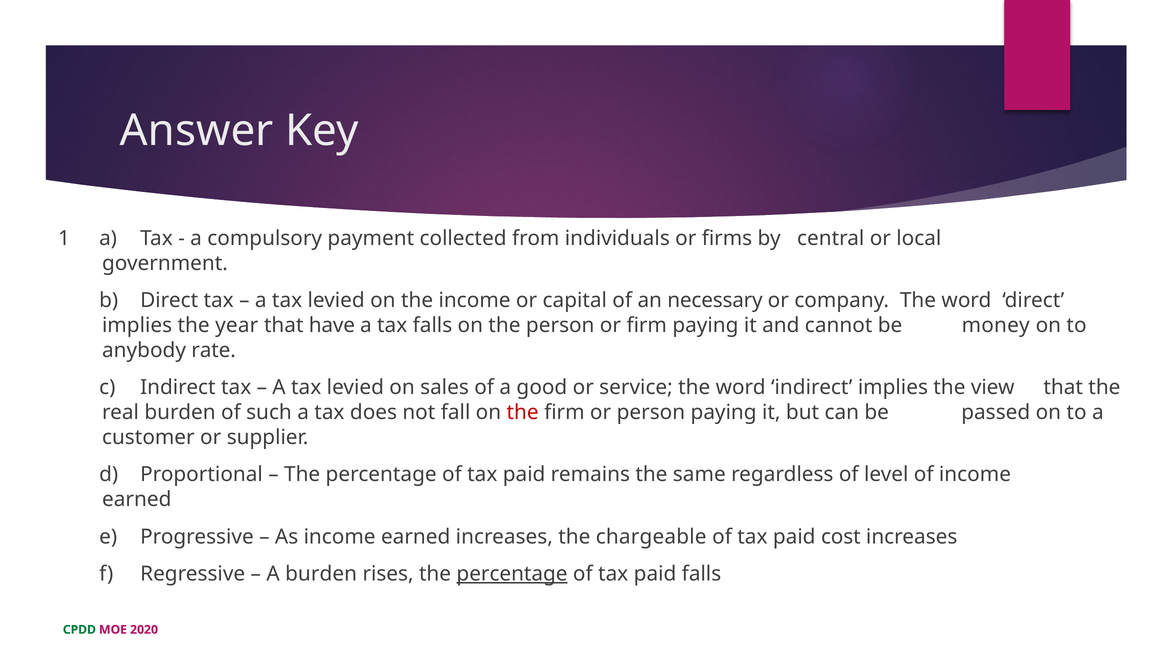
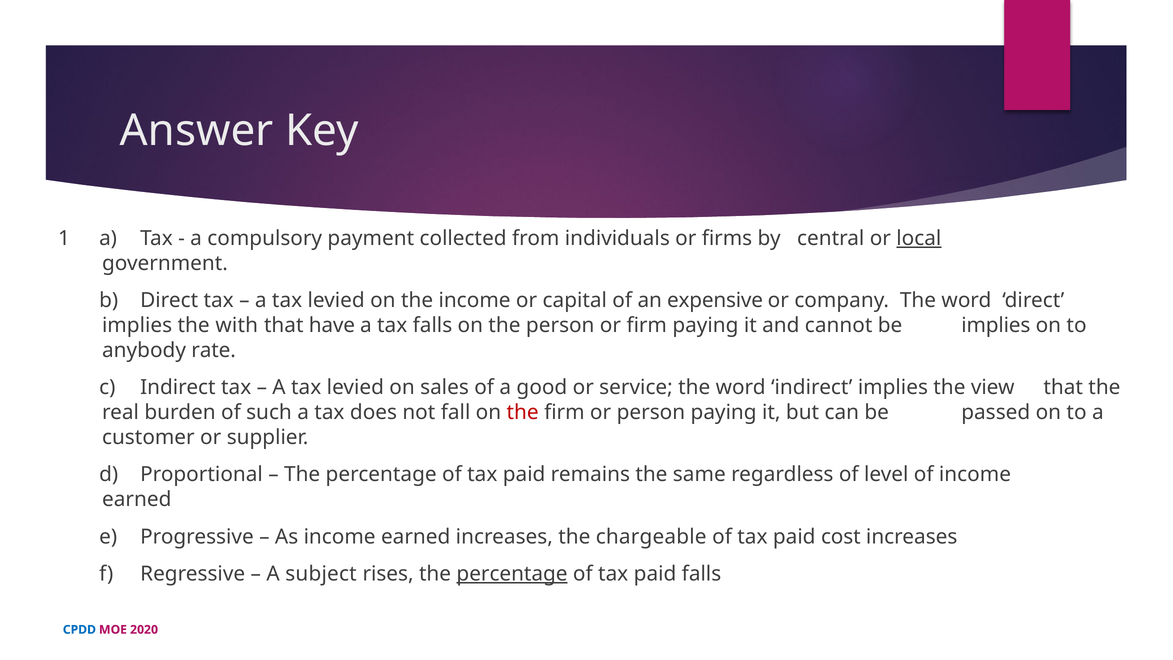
local underline: none -> present (919, 238)
necessary: necessary -> expensive (715, 300)
year: year -> with (237, 325)
be money: money -> implies (996, 325)
A burden: burden -> subject (321, 574)
CPDD colour: green -> blue (79, 630)
